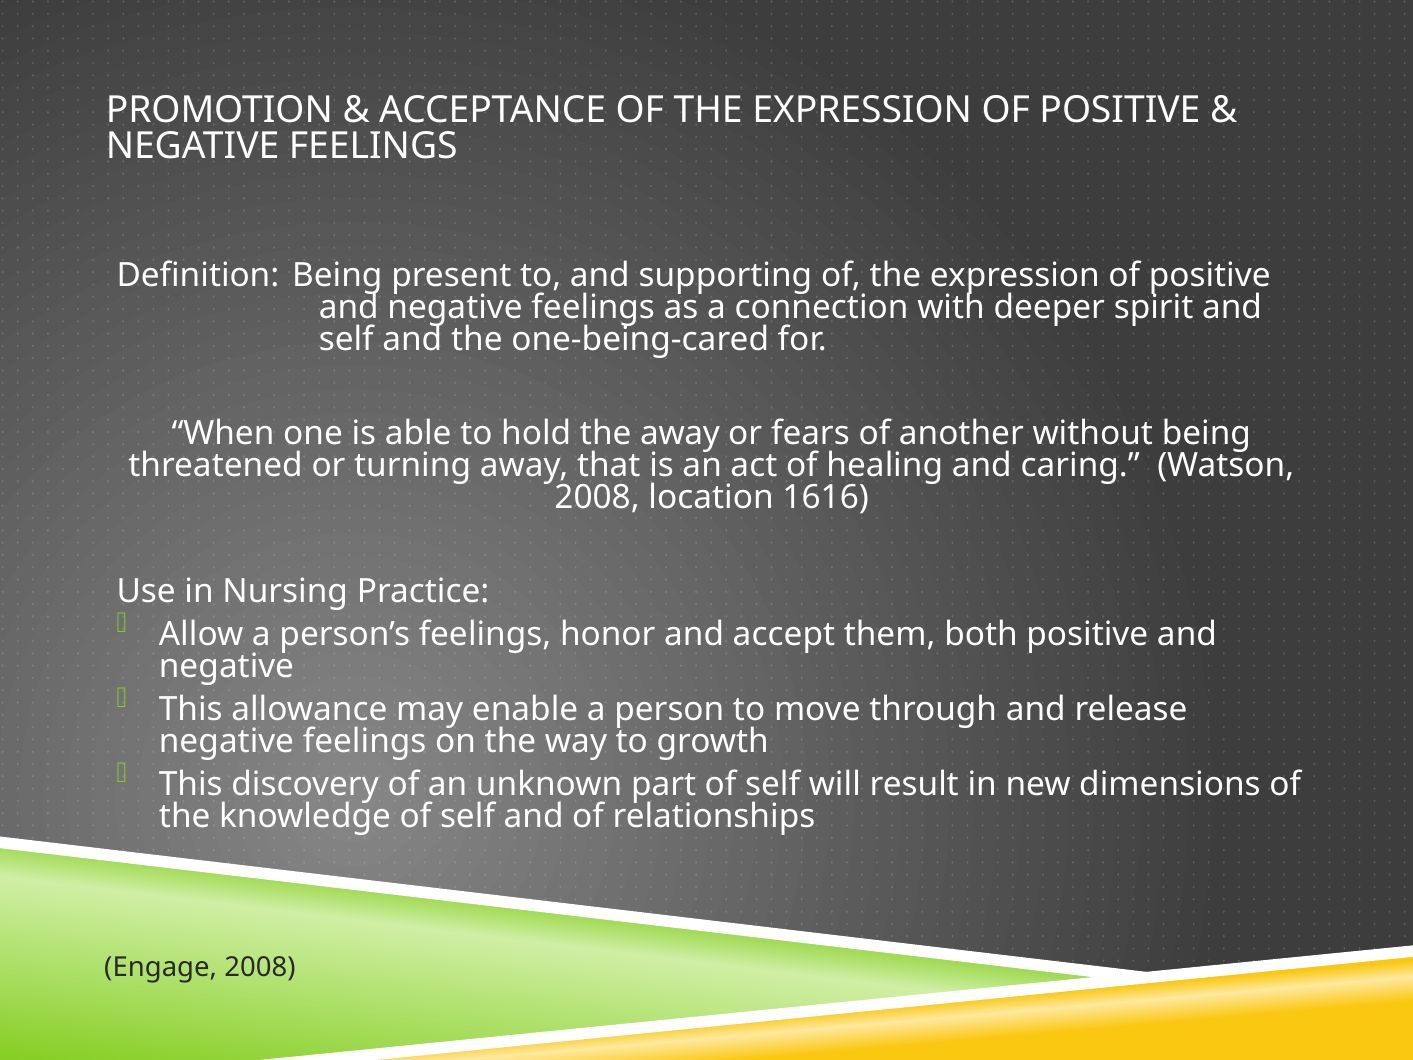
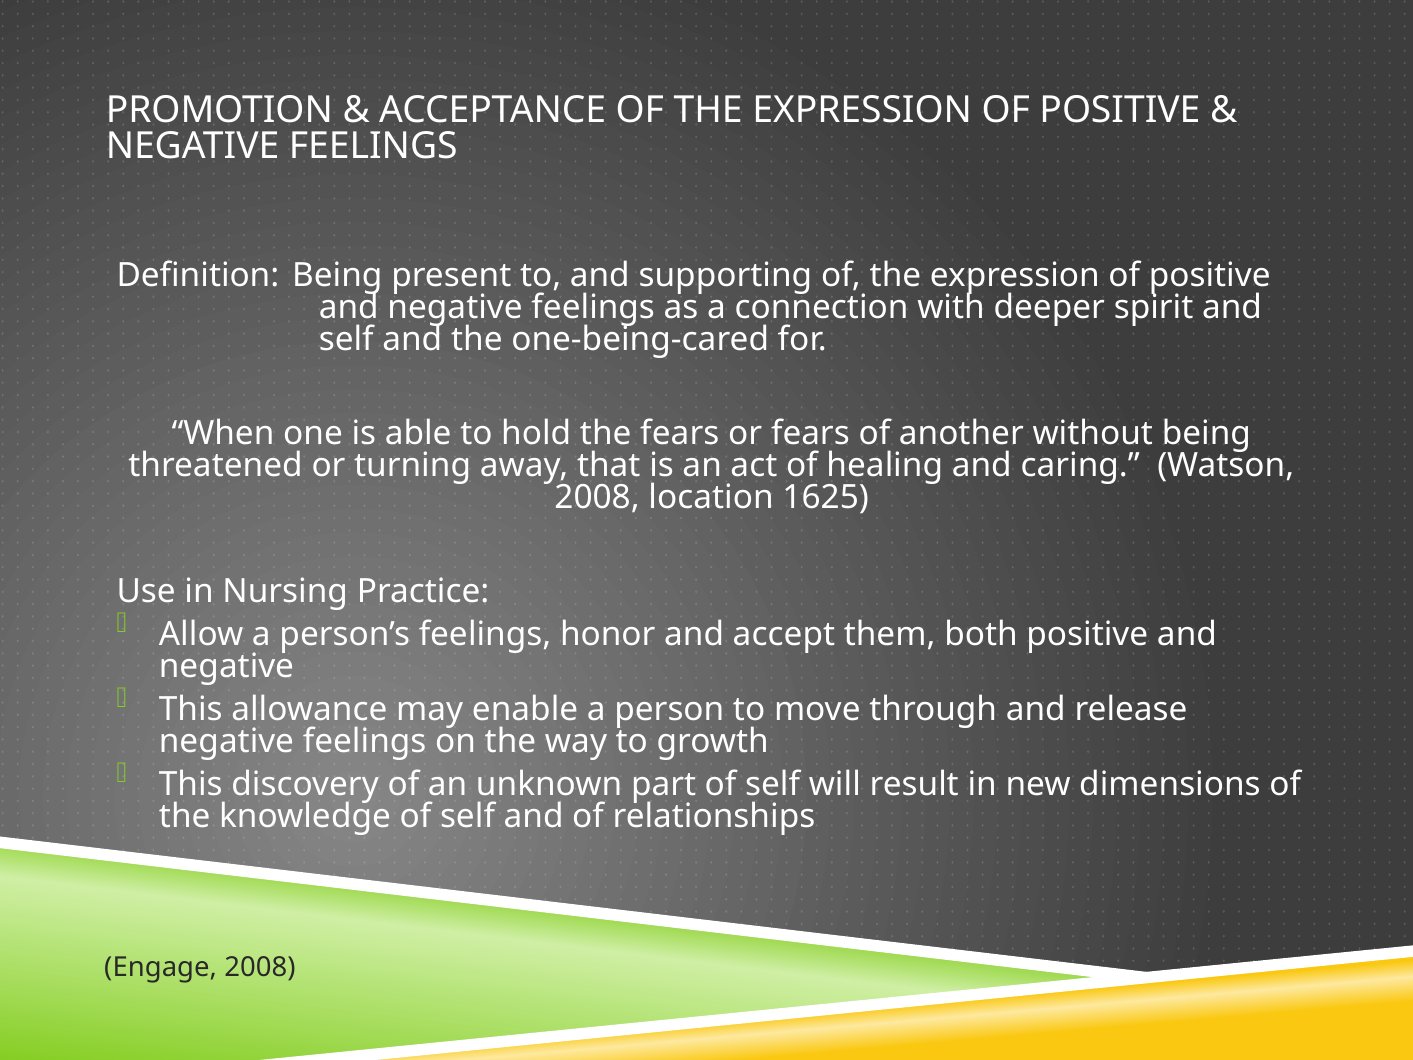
the away: away -> fears (680, 433)
1616: 1616 -> 1625 (826, 498)
